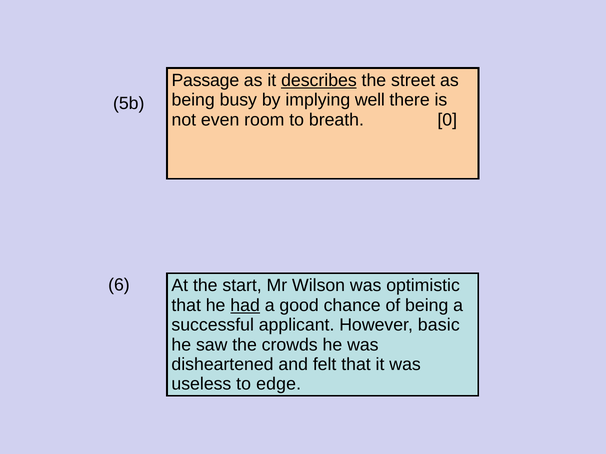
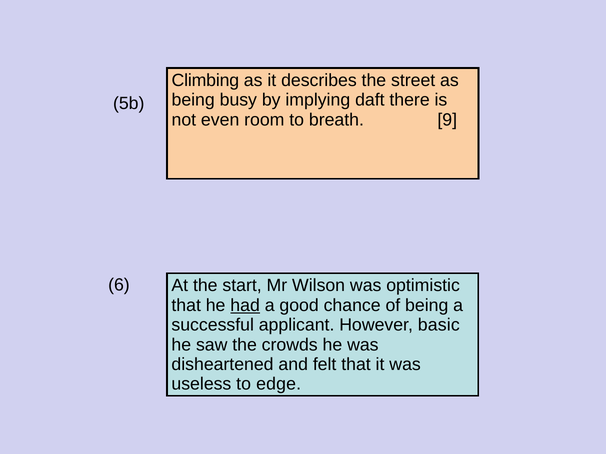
Passage: Passage -> Climbing (205, 80)
describes underline: present -> none (319, 80)
well: well -> daft (370, 100)
0: 0 -> 9 (447, 120)
